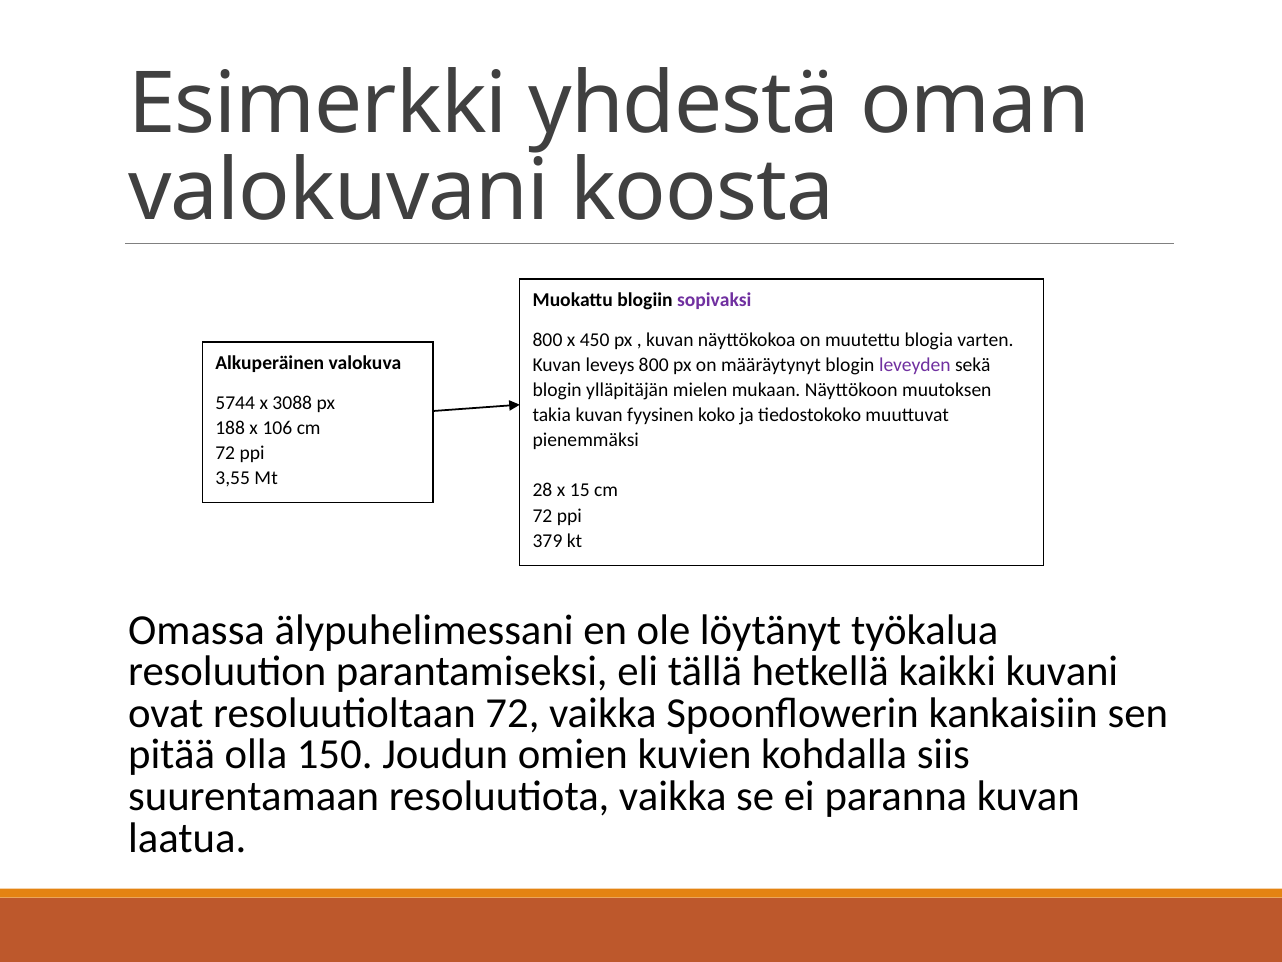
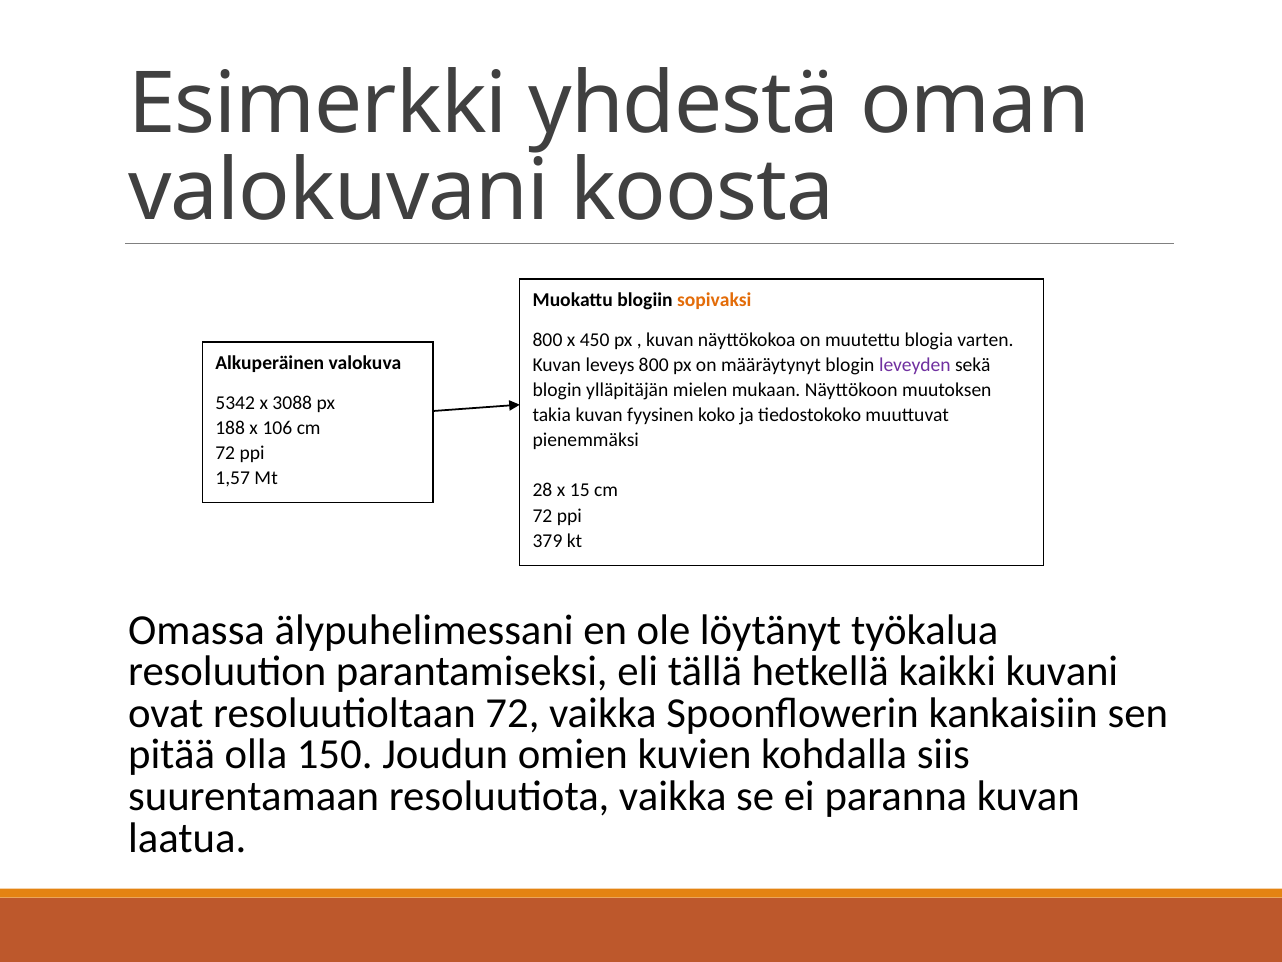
sopivaksi colour: purple -> orange (714, 300)
5744: 5744 -> 5342 (235, 402)
3,55: 3,55 -> 1,57 (233, 478)
